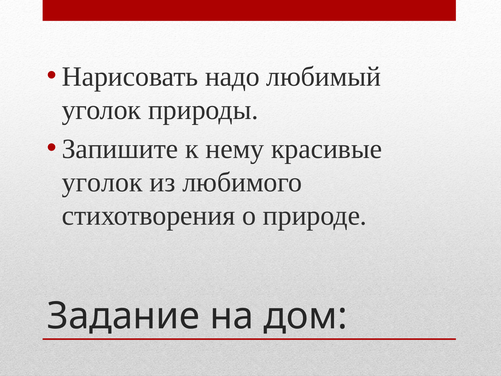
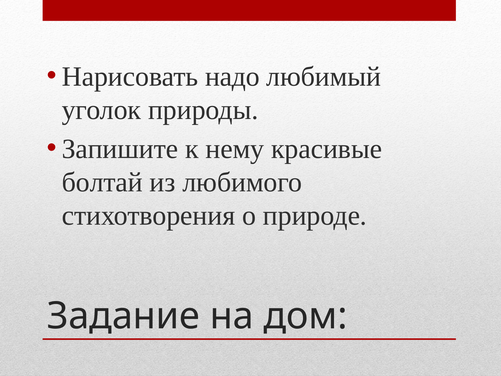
уголок: уголок -> болтай (102, 182)
